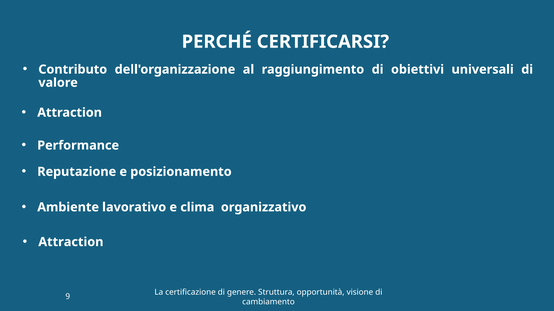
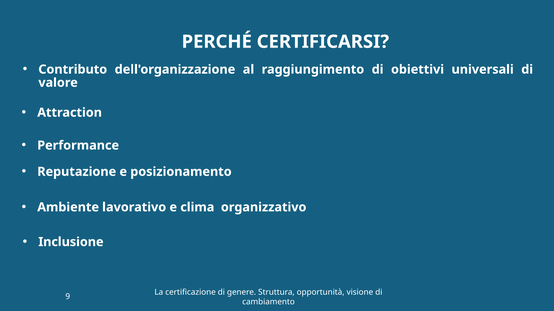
Attraction: Attraction -> Inclusione (71, 242)
